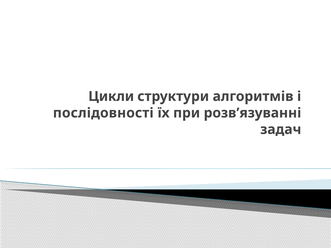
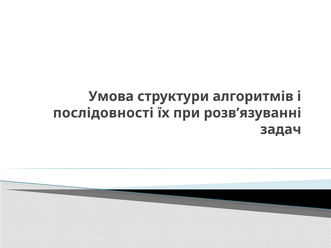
Цикли: Цикли -> Умова (111, 96)
